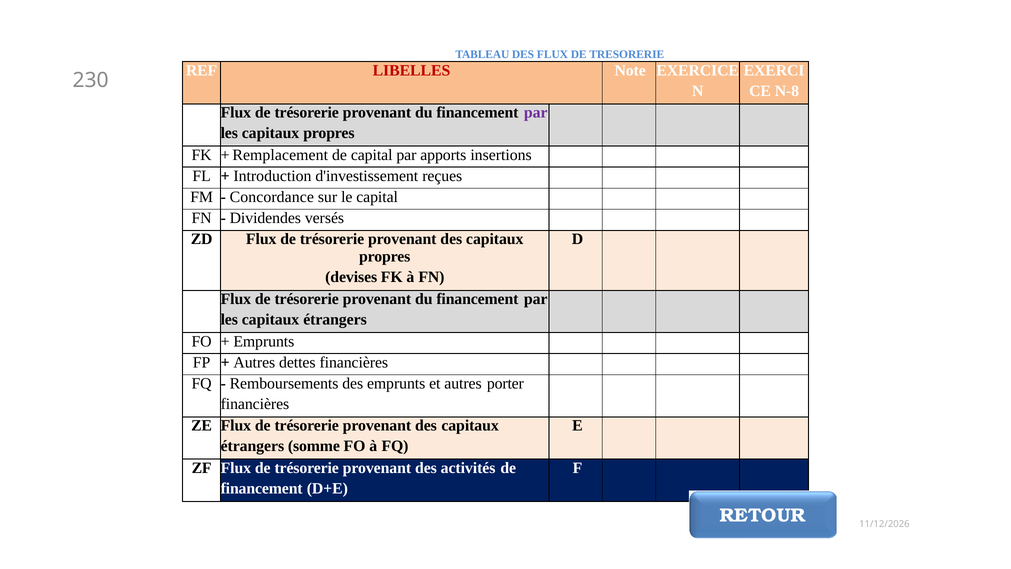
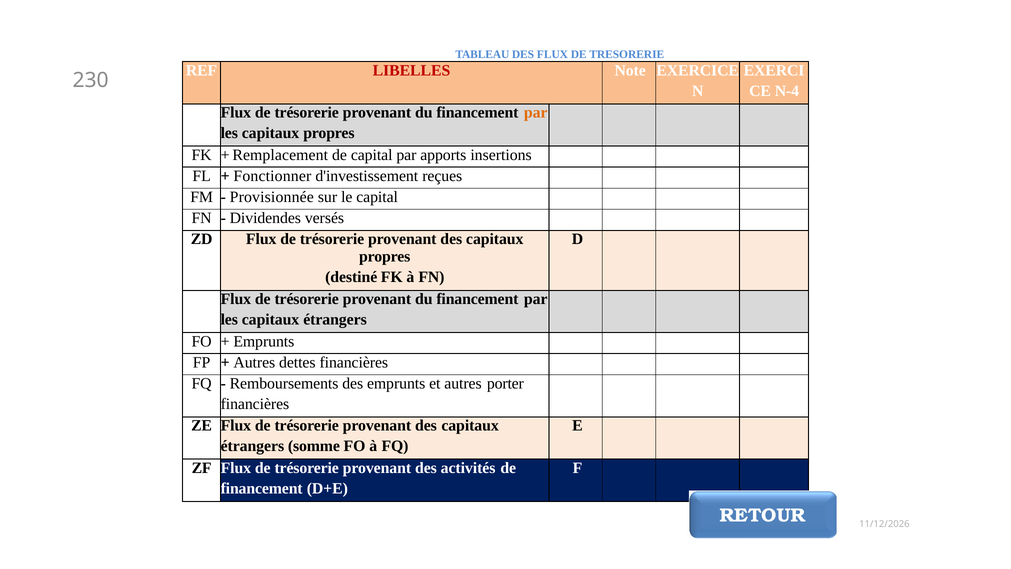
N-8: N-8 -> N-4 (787, 91)
par colour: purple -> orange (536, 113)
Introduction: Introduction -> Fonctionner (272, 176)
Concordance: Concordance -> Provisionnée (272, 197)
devises: devises -> destiné (351, 277)
